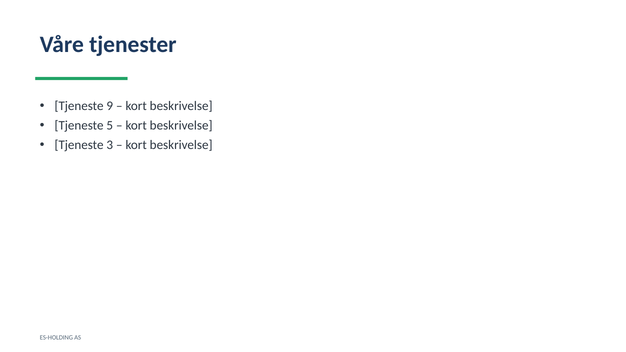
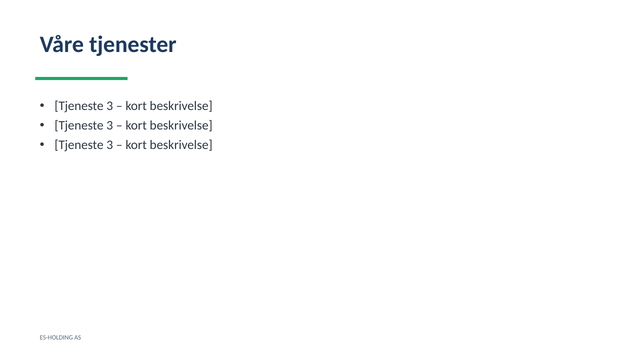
9: 9 -> 3 (110, 106)
5: 5 -> 3 (110, 126)
